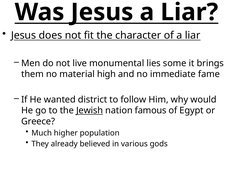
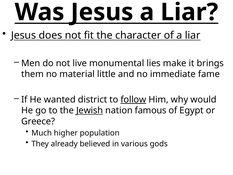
some: some -> make (175, 63)
high: high -> little (106, 74)
follow underline: none -> present (133, 99)
